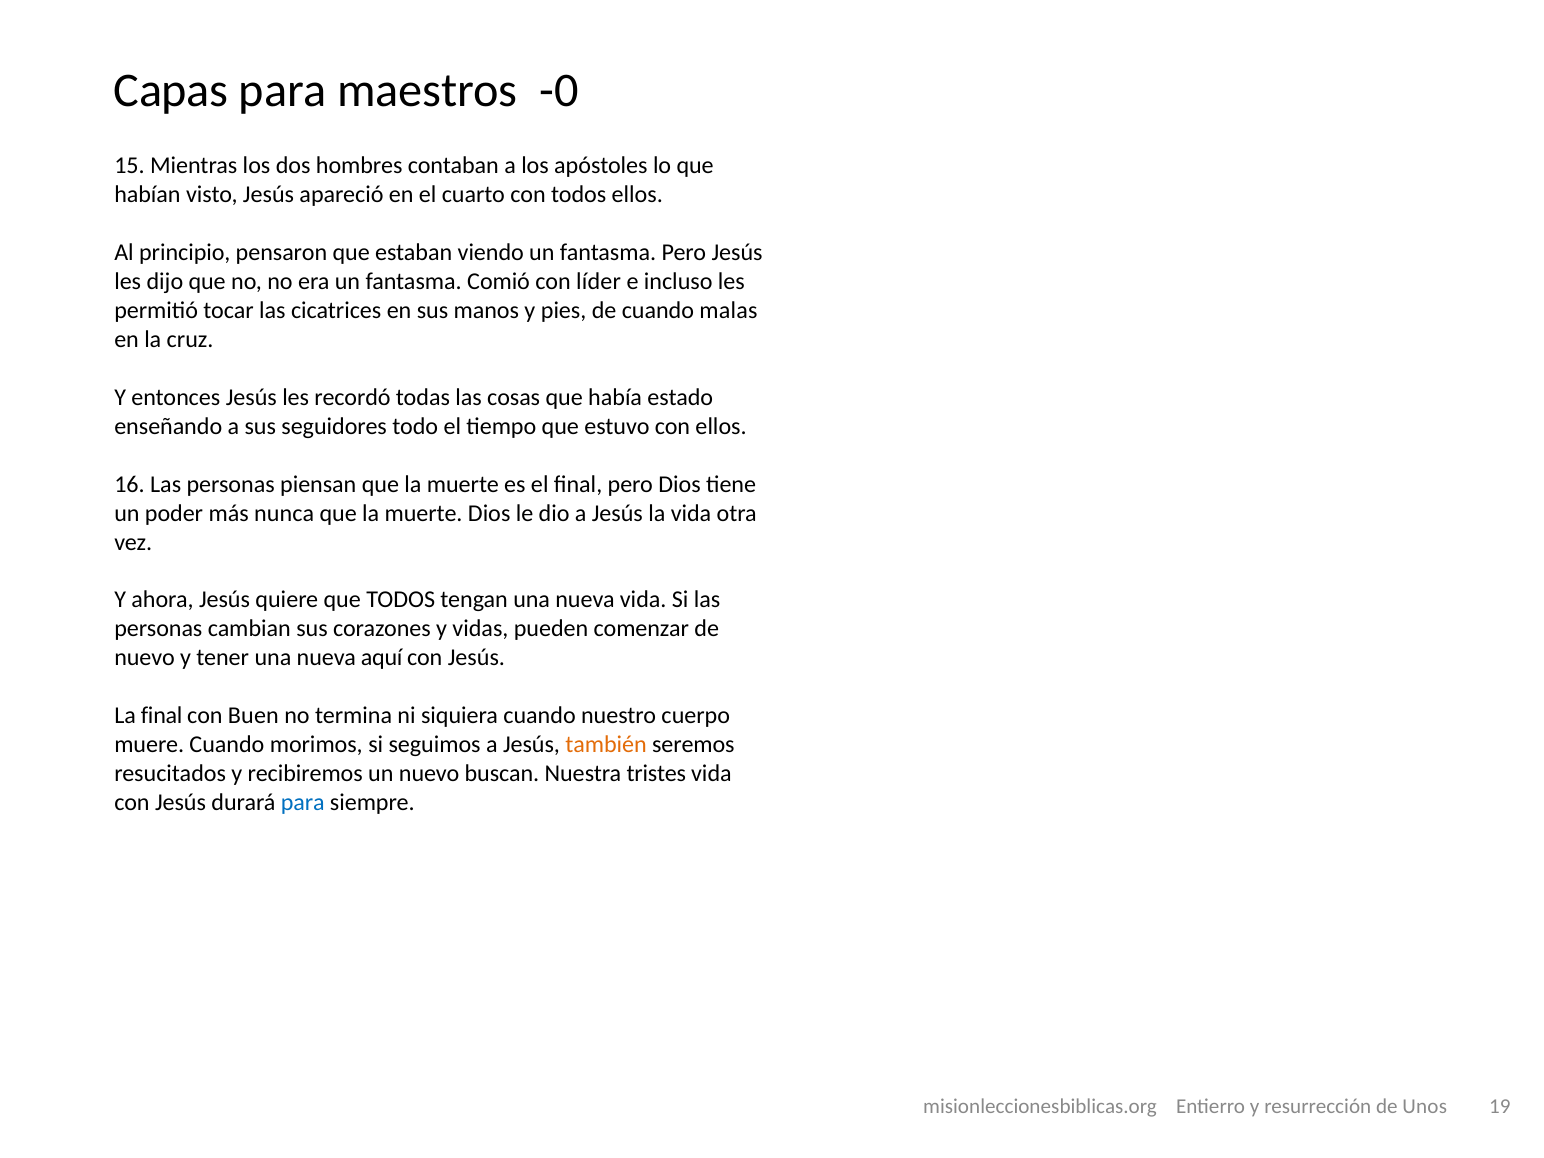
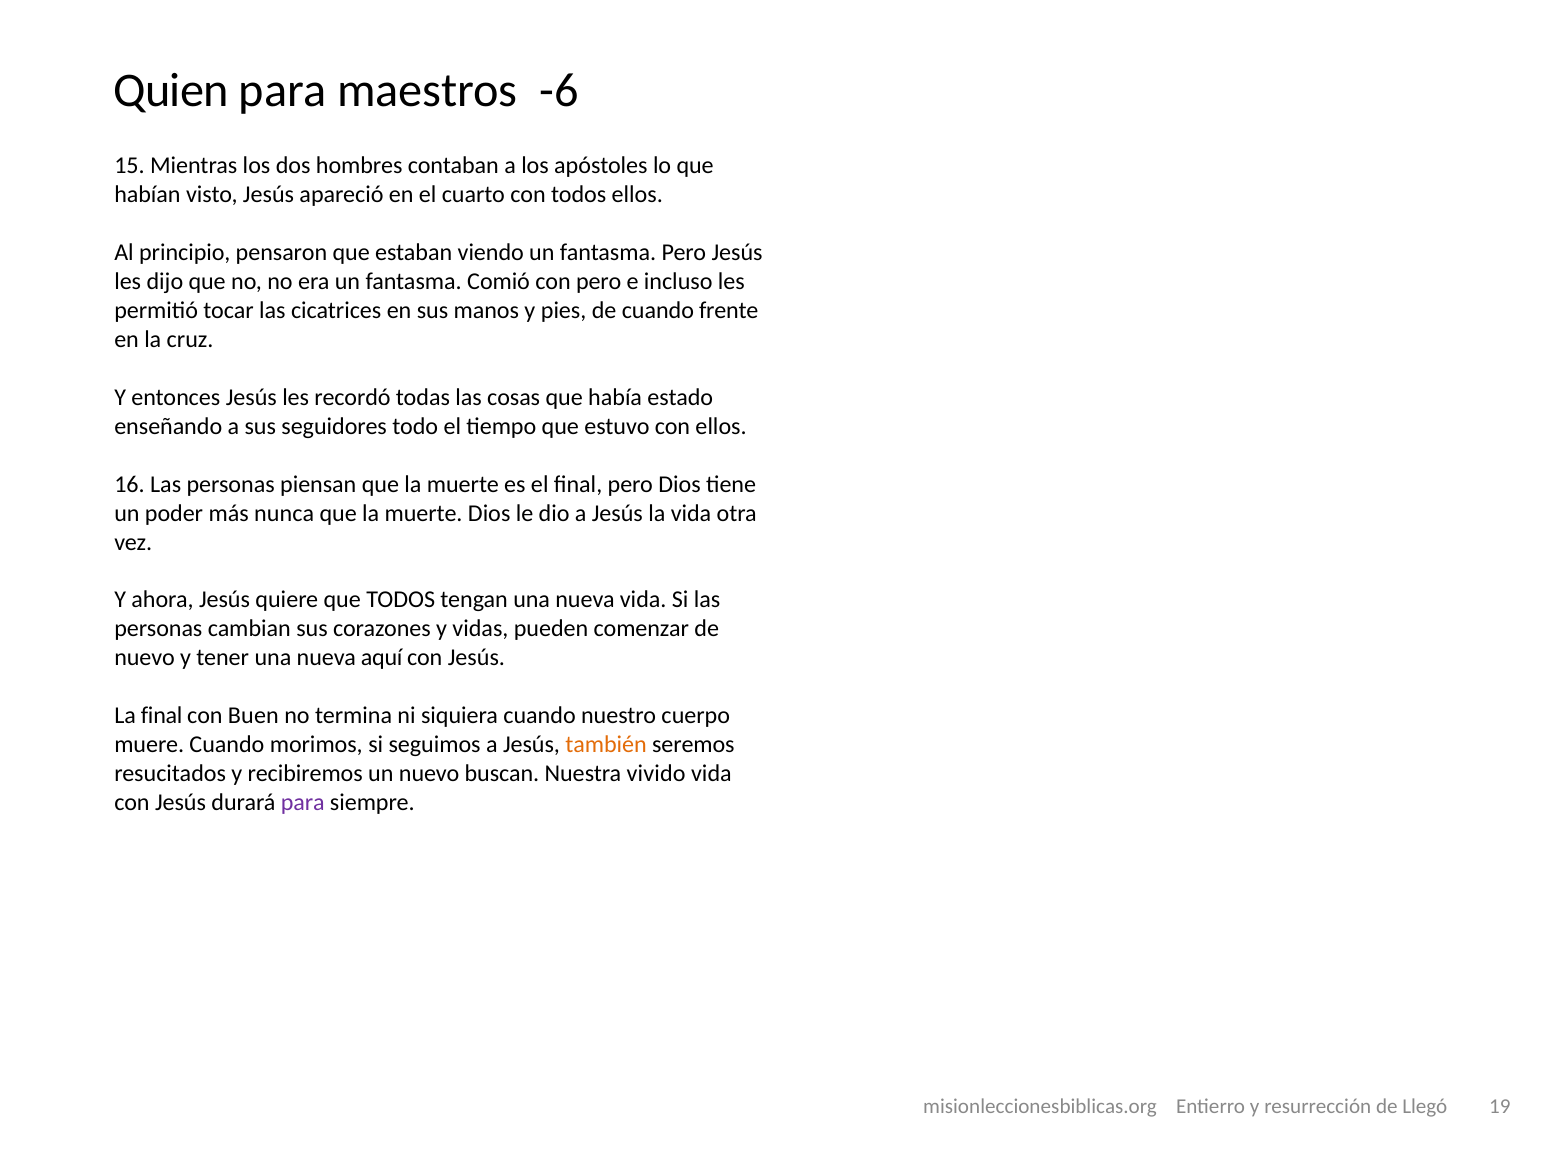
Capas: Capas -> Quien (171, 91)
-0: -0 -> -6 (559, 91)
con líder: líder -> pero (599, 282)
malas: malas -> frente (729, 311)
tristes: tristes -> vivido (656, 774)
para colour: blue -> purple (303, 803)
Unos: Unos -> Llegó (1425, 1107)
